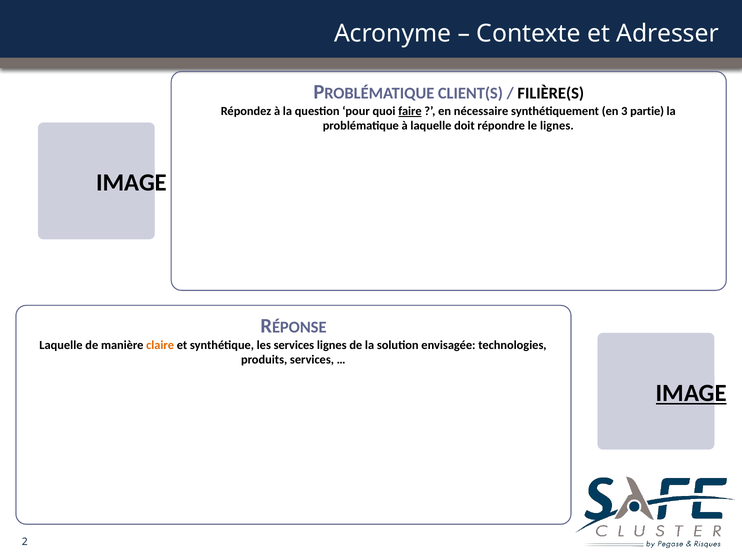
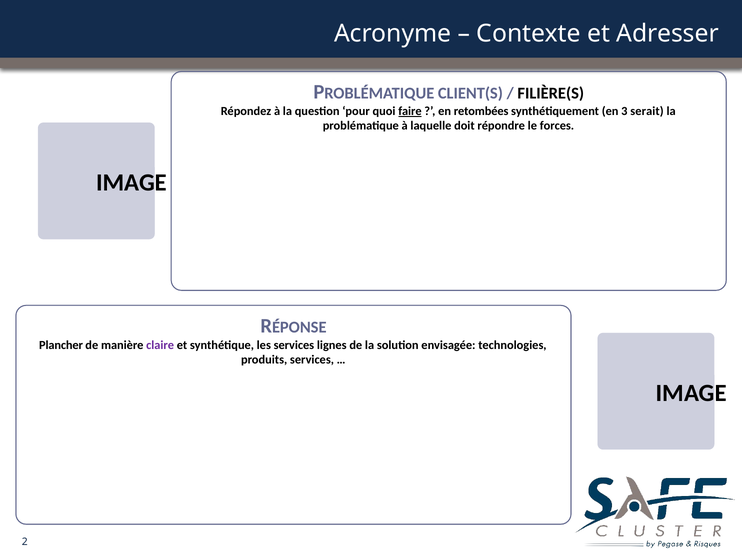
nécessaire: nécessaire -> retombées (481, 111)
partie: partie -> serait (647, 111)
le lignes: lignes -> forces (557, 126)
Laquelle: Laquelle -> Plancher (61, 345)
claire colour: orange -> purple (160, 345)
IMAGE underline: present -> none (691, 393)
